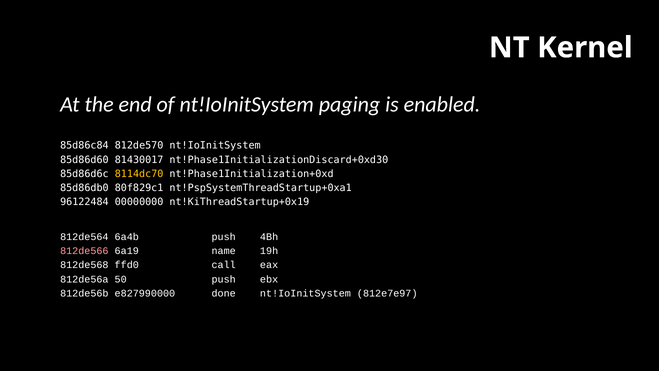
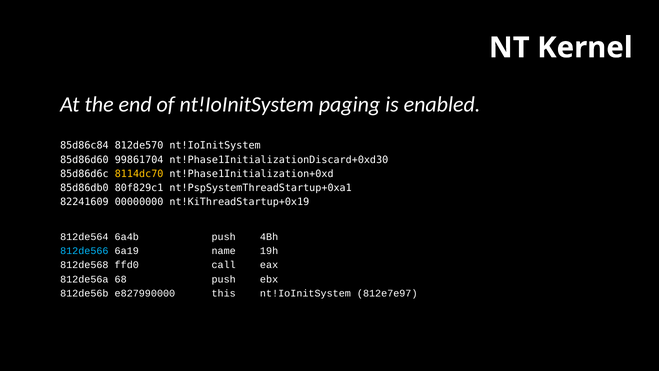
81430017: 81430017 -> 99861704 (139, 160)
96122484: 96122484 -> 82241609 (84, 202)
812de566 colour: pink -> light blue (84, 251)
50: 50 -> 68 (121, 279)
done: done -> this (224, 293)
